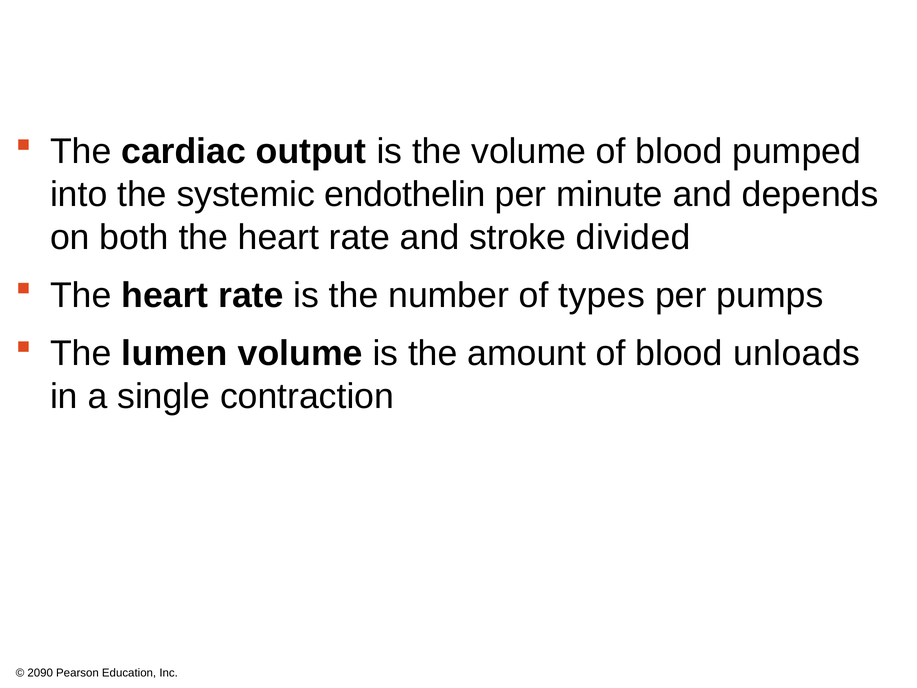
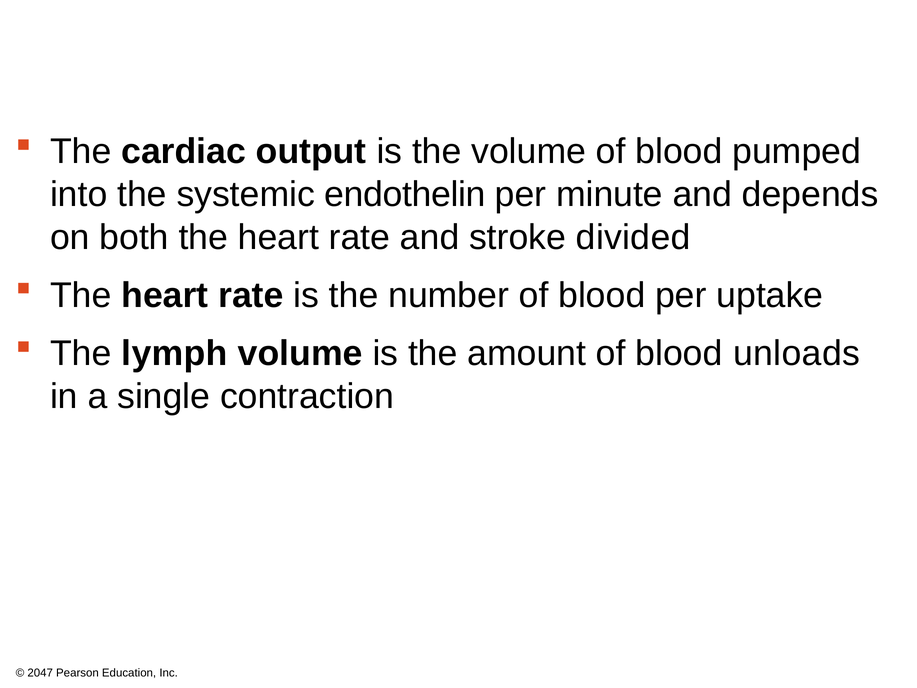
number of types: types -> blood (602, 295)
pumps: pumps -> uptake (770, 295)
lumen: lumen -> lymph (175, 353)
2090: 2090 -> 2047 (40, 673)
